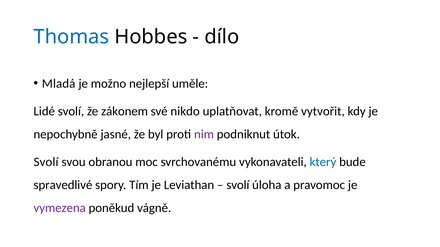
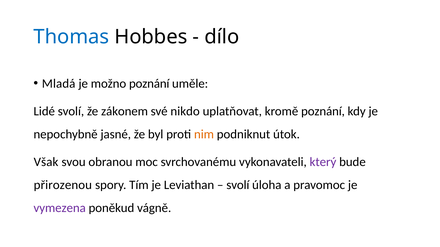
možno nejlepší: nejlepší -> poznání (149, 84)
kromě vytvořit: vytvořit -> poznání (323, 111)
nim colour: purple -> orange (204, 134)
Svolí: Svolí -> Však (46, 162)
který colour: blue -> purple (323, 162)
spravedlivé: spravedlivé -> přirozenou (63, 185)
